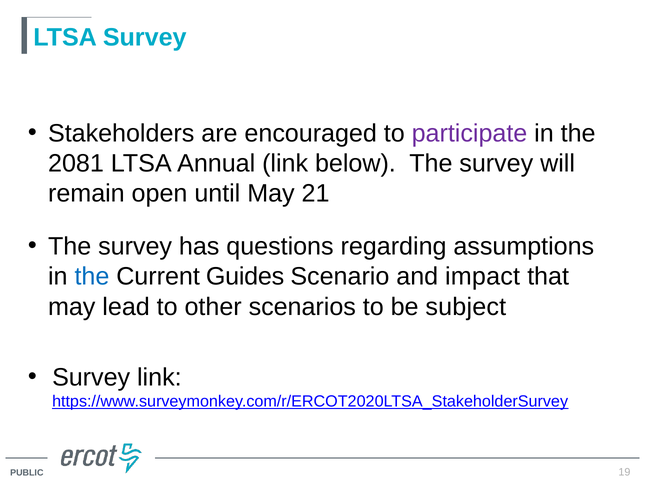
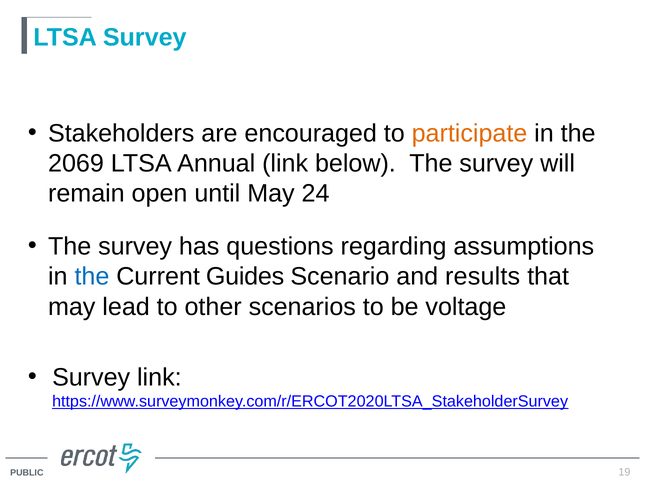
participate colour: purple -> orange (470, 133)
2081: 2081 -> 2069 (76, 163)
21: 21 -> 24 (316, 193)
impact: impact -> results (483, 276)
subject: subject -> voltage (466, 307)
